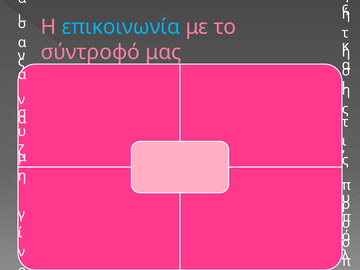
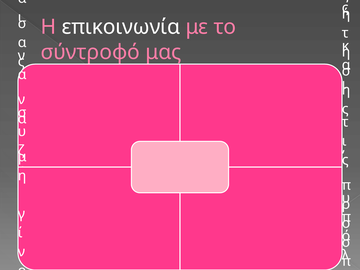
επικοινωνία colour: light blue -> white (121, 27)
